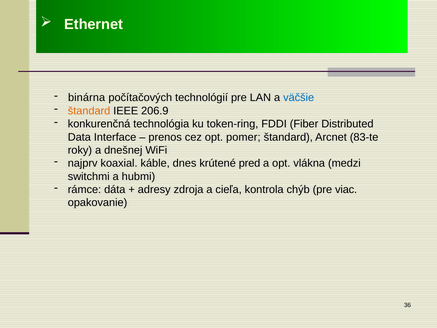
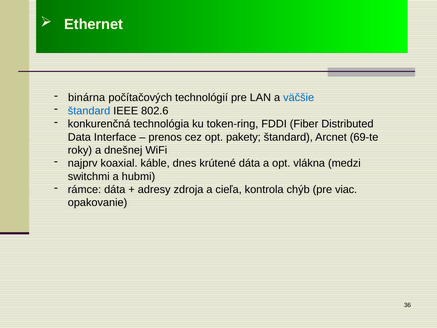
štandard colour: orange -> blue (89, 111)
206.9: 206.9 -> 802.6 (155, 111)
pomer: pomer -> pakety (243, 137)
83-te: 83-te -> 69-te (364, 137)
krútené pred: pred -> dáta (249, 163)
